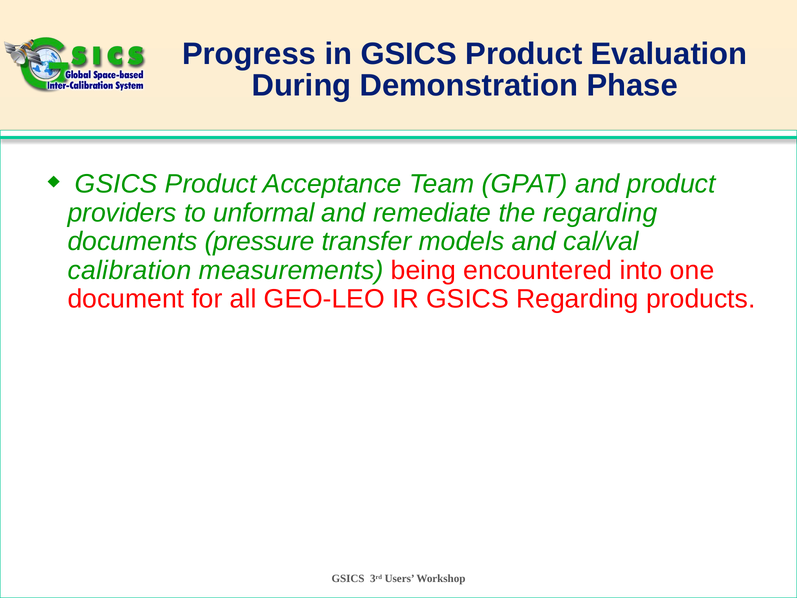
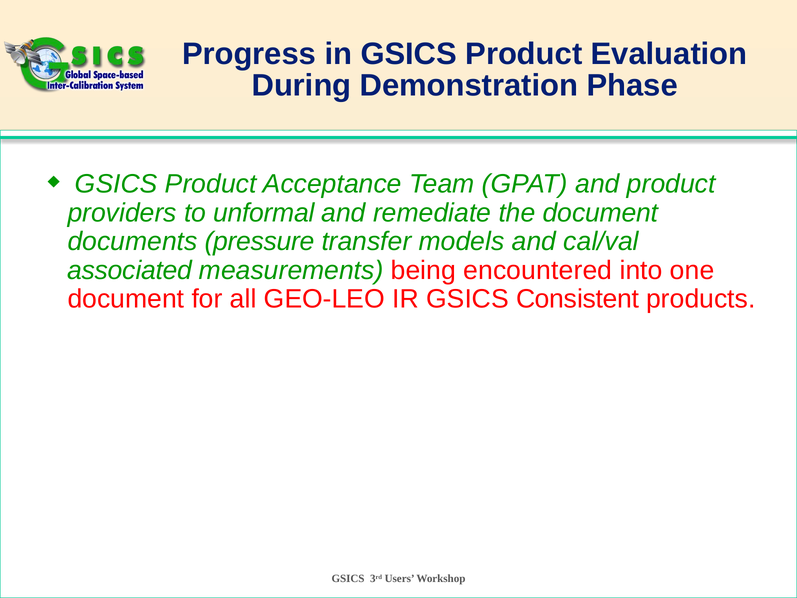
the regarding: regarding -> document (601, 213)
calibration: calibration -> associated (130, 270)
GSICS Regarding: Regarding -> Consistent (578, 299)
